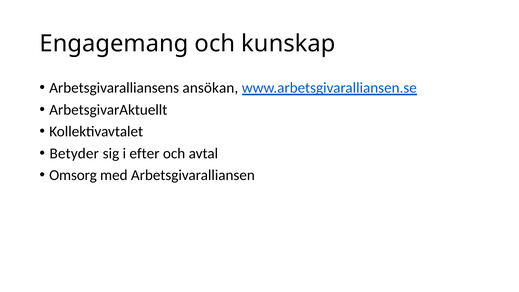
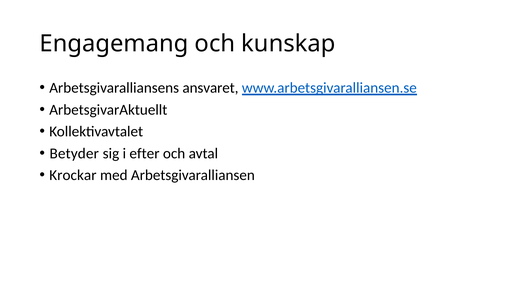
ansökan: ansökan -> ansvaret (210, 88)
Omsorg: Omsorg -> Krockar (73, 175)
